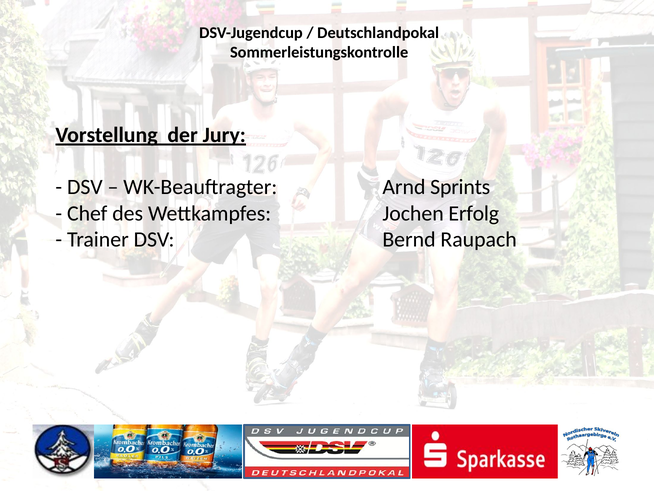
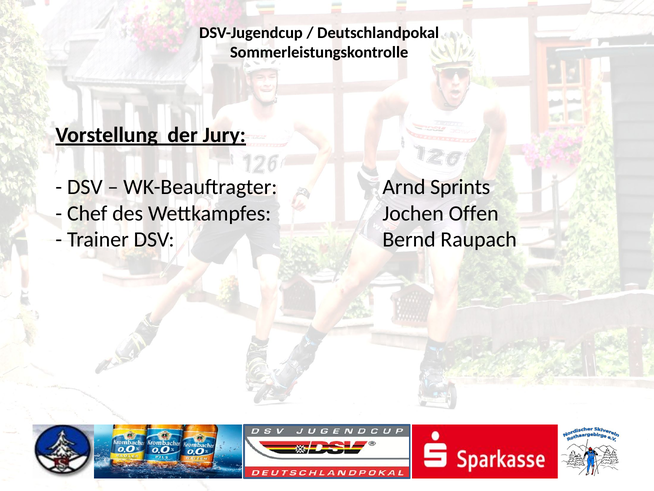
Erfolg: Erfolg -> Offen (474, 213)
